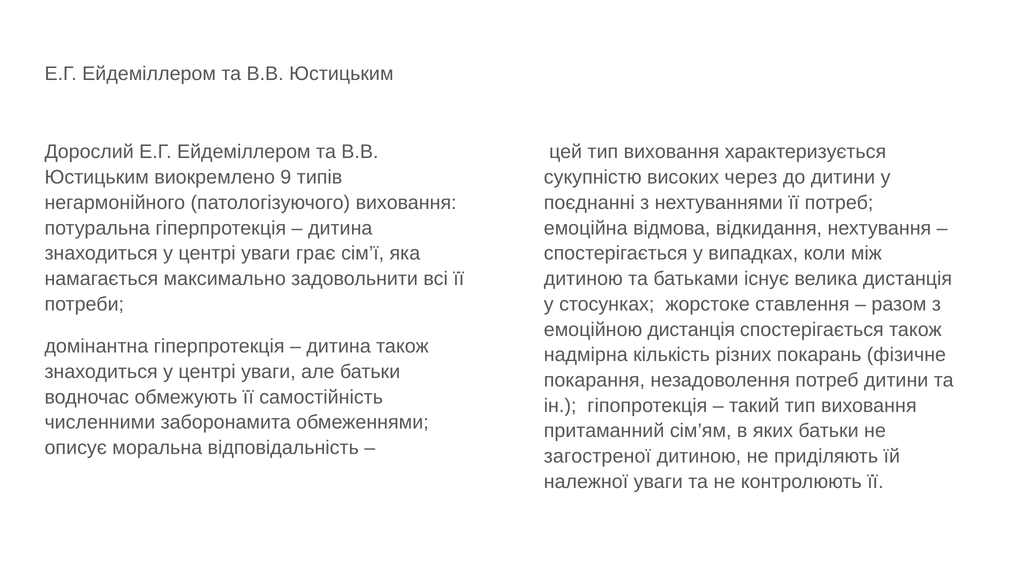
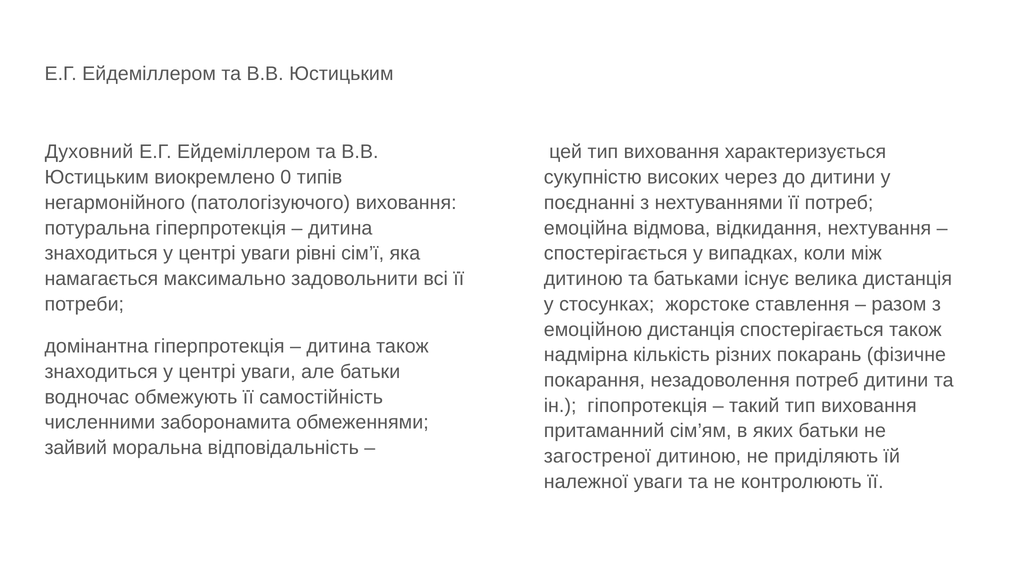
Дорослий: Дорослий -> Духовний (89, 152)
9: 9 -> 0 (286, 177)
грає: грає -> рівні (316, 254)
описує: описує -> зайвий (76, 448)
